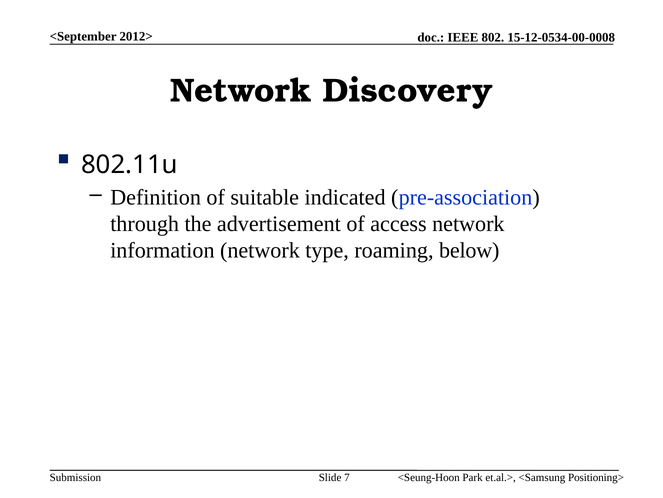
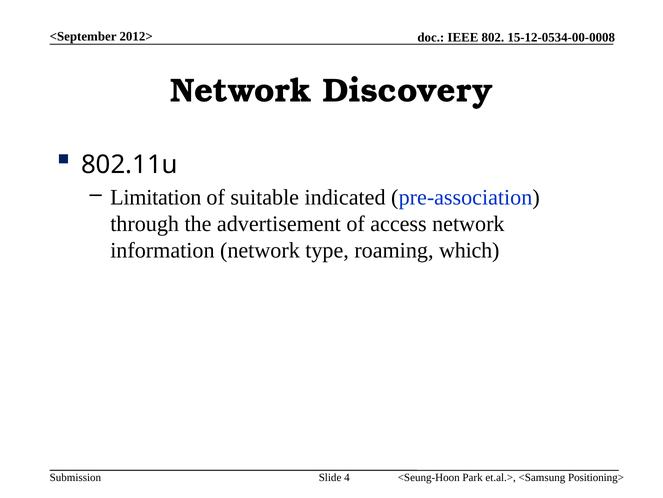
Definition: Definition -> Limitation (156, 197)
below: below -> which (469, 250)
7: 7 -> 4 (347, 477)
